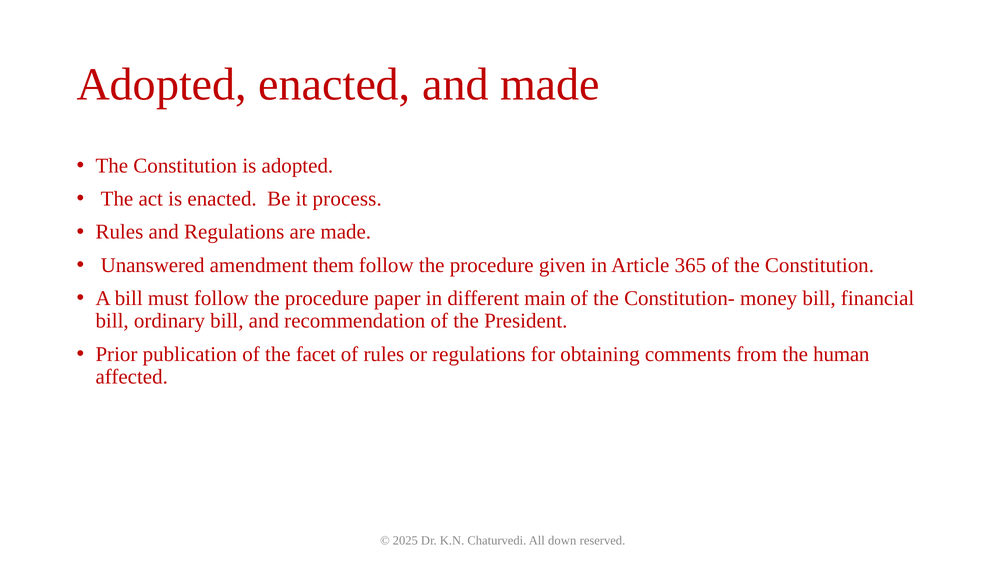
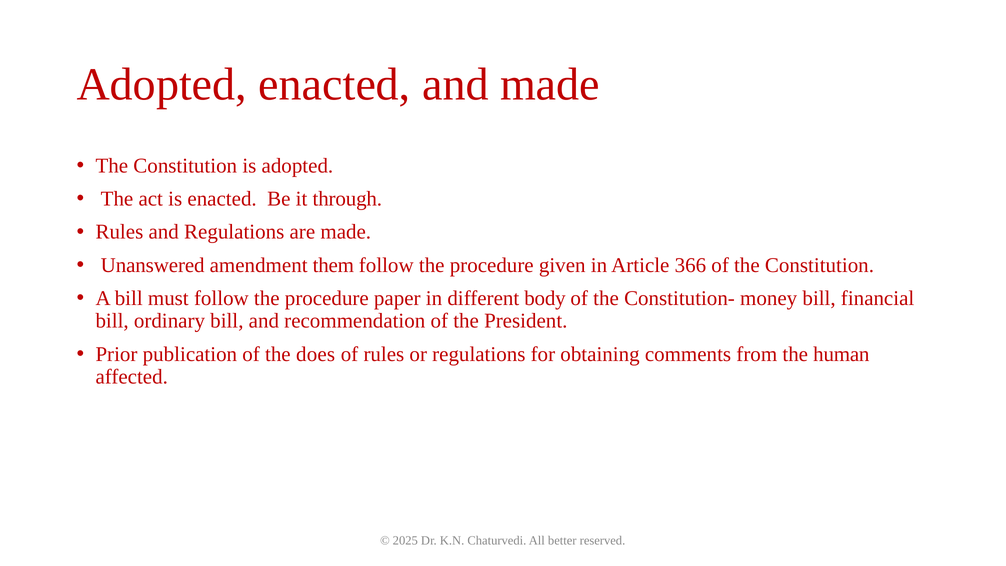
process: process -> through (347, 199)
365: 365 -> 366 (690, 265)
main: main -> body (545, 298)
facet: facet -> does (316, 354)
down: down -> better (562, 540)
